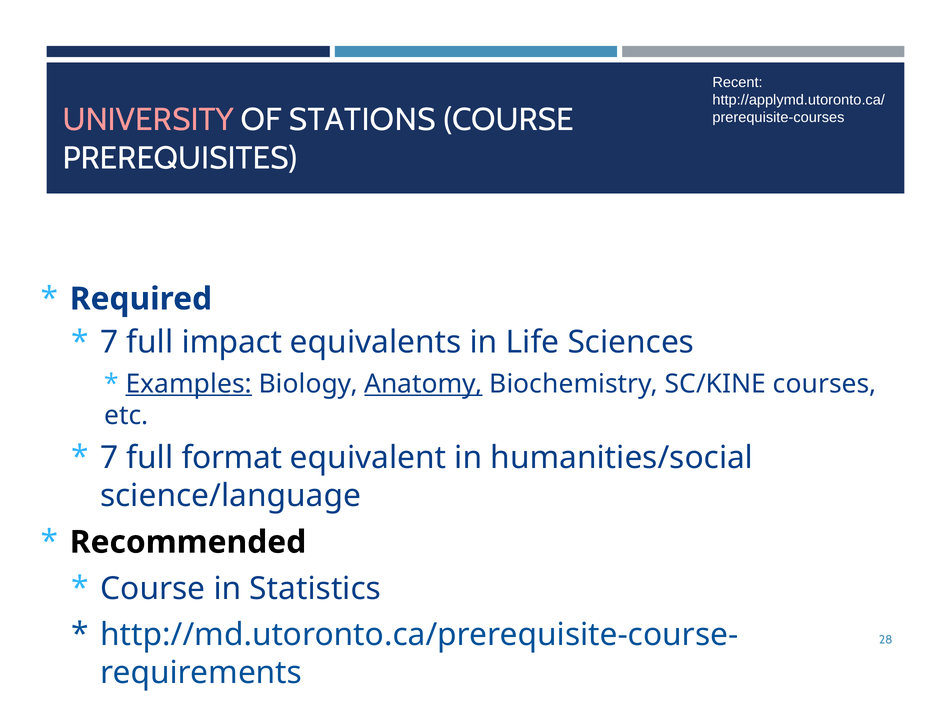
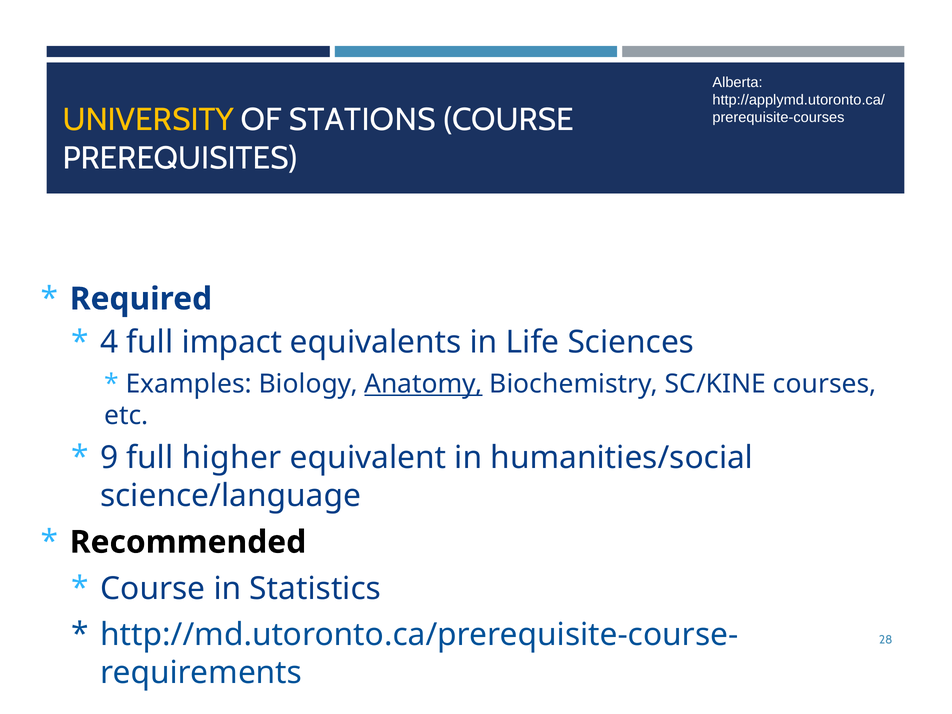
Recent: Recent -> Alberta (738, 82)
UNIVERSITY colour: pink -> yellow (148, 120)
7: 7 -> 4 (109, 342)
Examples underline: present -> none (189, 384)
7: 7 -> 9 (109, 458)
format: format -> higher (232, 458)
